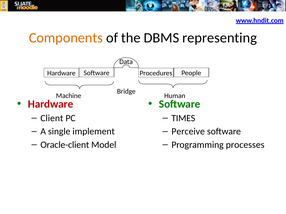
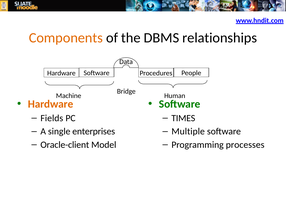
representing: representing -> relationships (220, 38)
Hardware colour: red -> orange (51, 104)
Client: Client -> Fields (52, 118)
implement: implement -> enterprises (94, 132)
Perceive: Perceive -> Multiple (188, 132)
